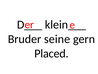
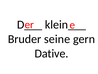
Placed: Placed -> Dative (51, 53)
